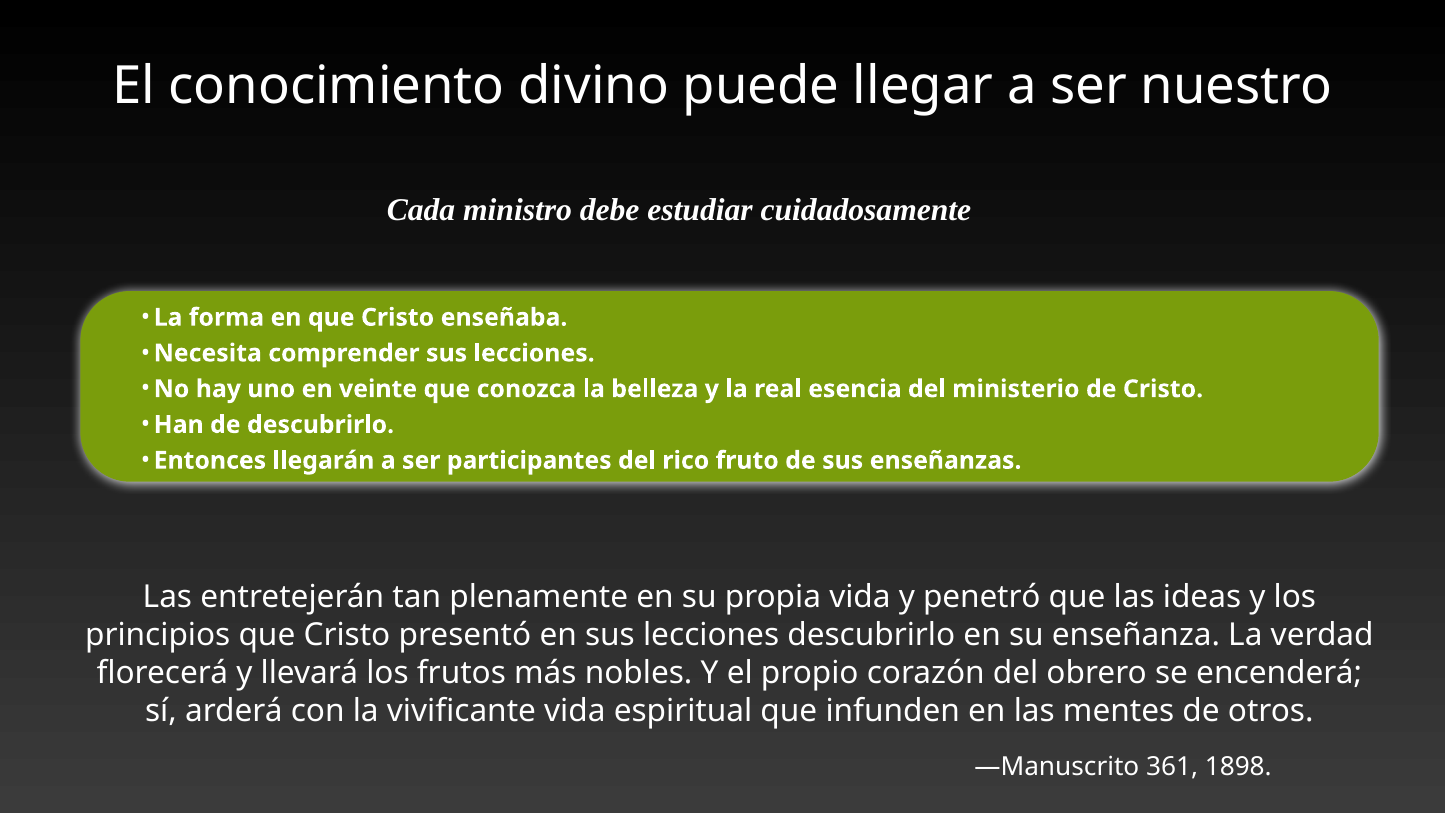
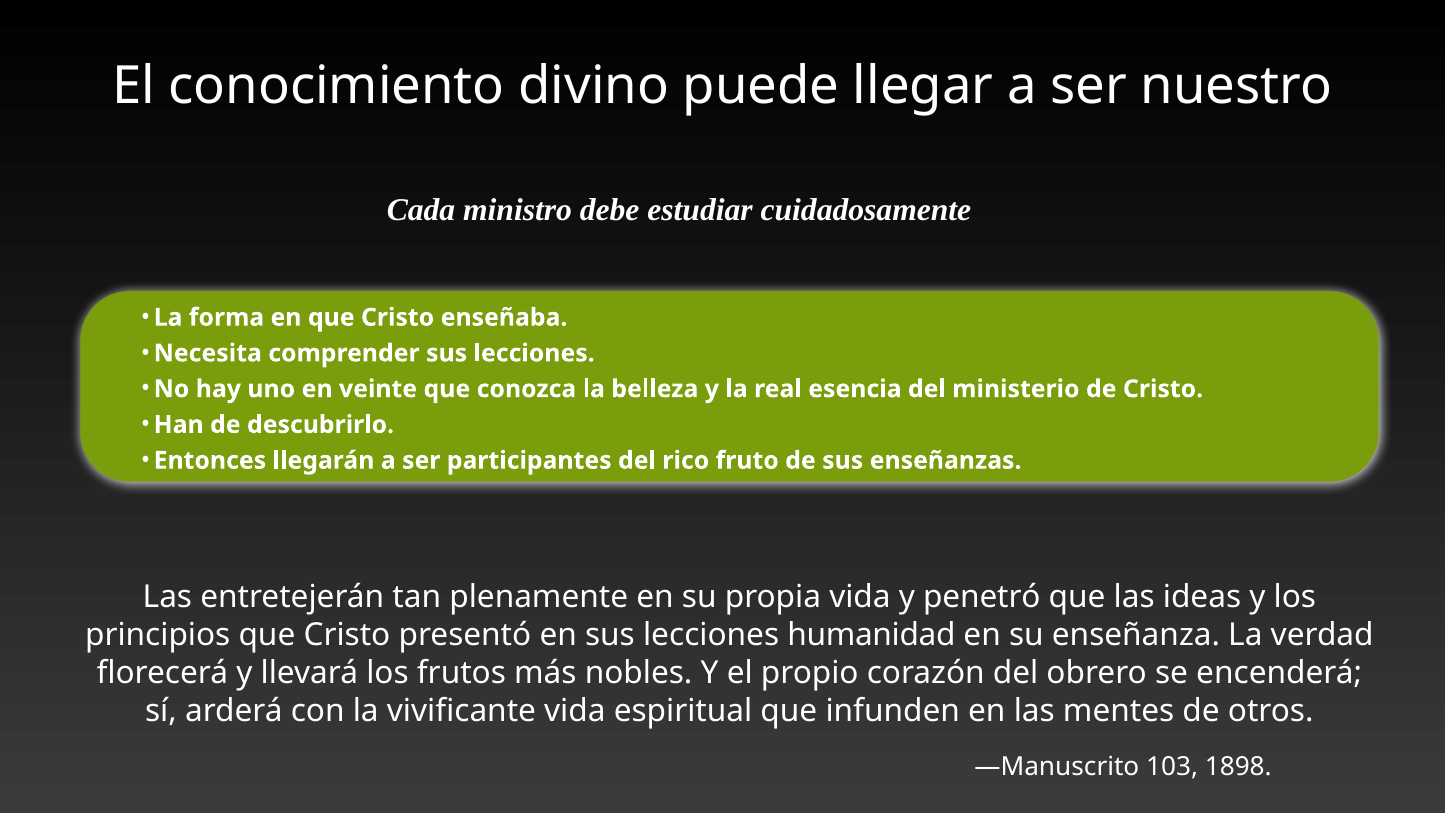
lecciones descubrirlo: descubrirlo -> humanidad (871, 635)
361: 361 -> 103 (1172, 767)
